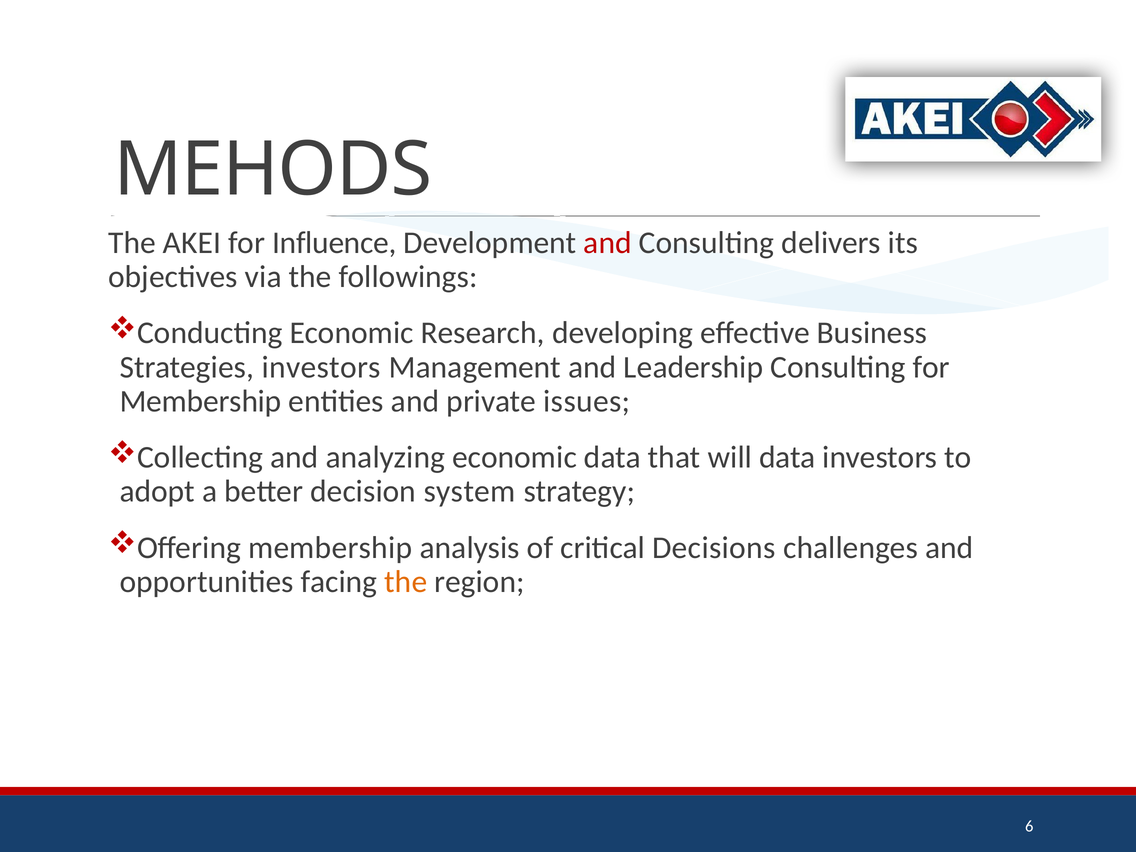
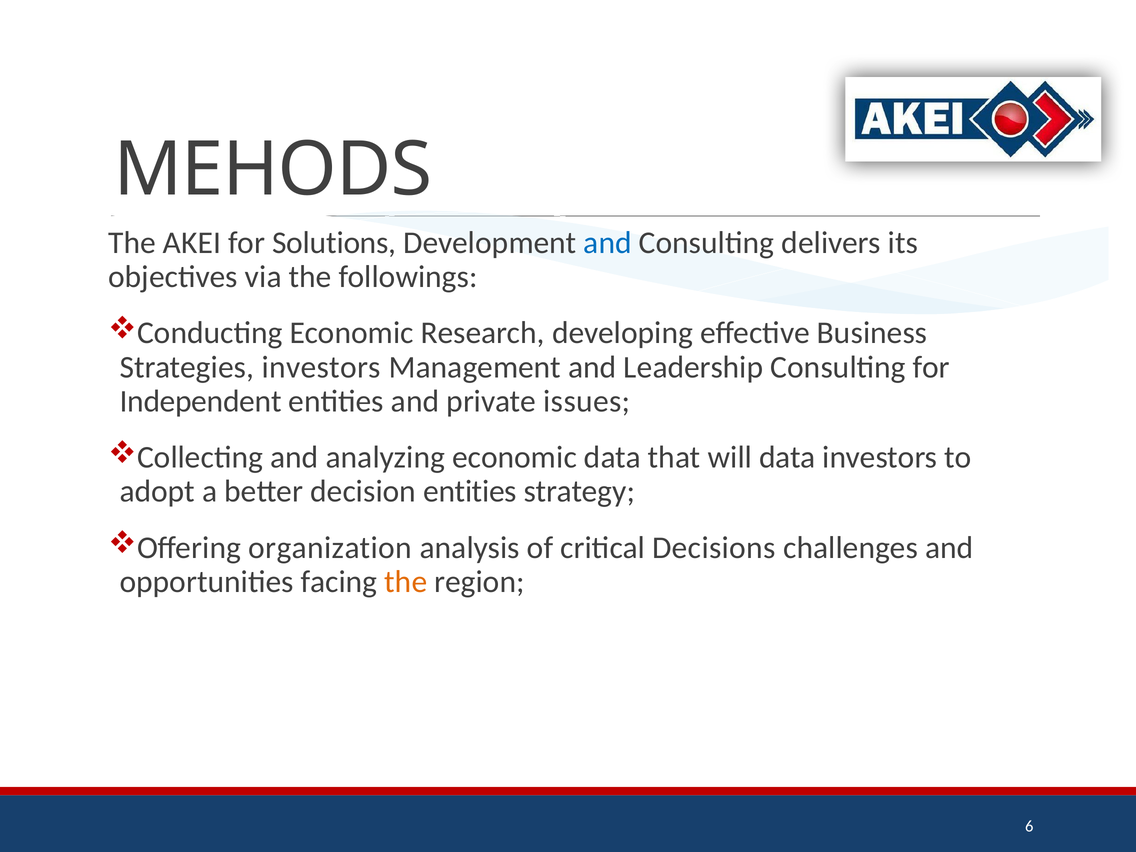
Influence: Influence -> Solutions (334, 243)
and colour: red -> blue (608, 243)
Membership: Membership -> Independent (201, 401)
decision system: system -> entities (470, 491)
Offering membership: membership -> organization (330, 548)
